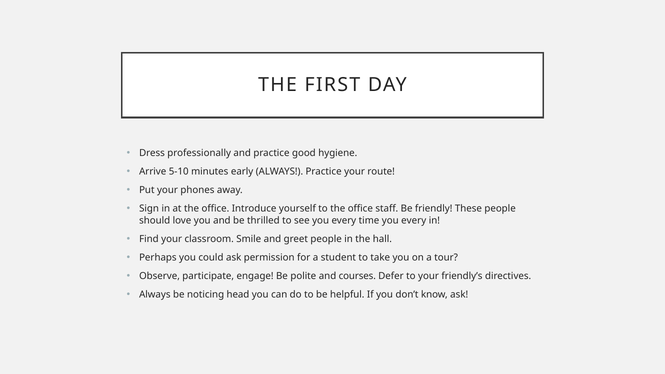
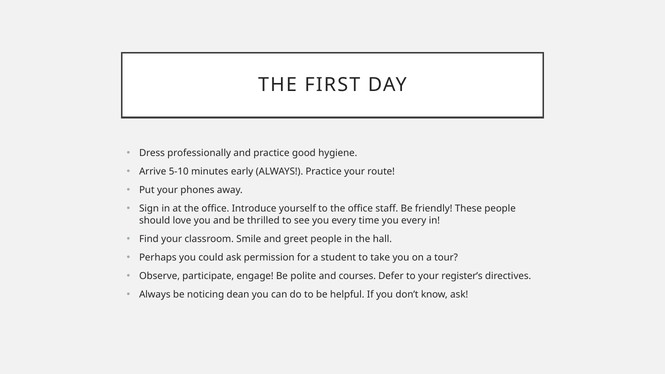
friendly’s: friendly’s -> register’s (462, 276)
head: head -> dean (238, 295)
